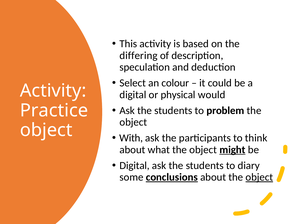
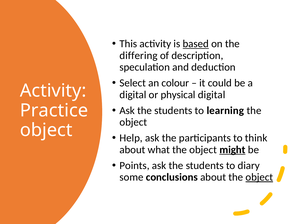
based underline: none -> present (196, 44)
physical would: would -> digital (212, 95)
problem: problem -> learning (225, 111)
With: With -> Help (131, 138)
Digital: Digital -> Points (135, 166)
conclusions underline: present -> none (172, 177)
